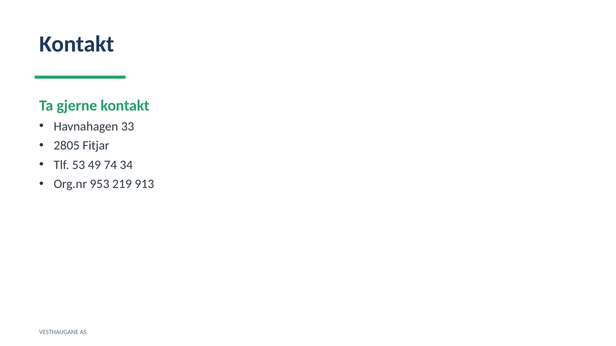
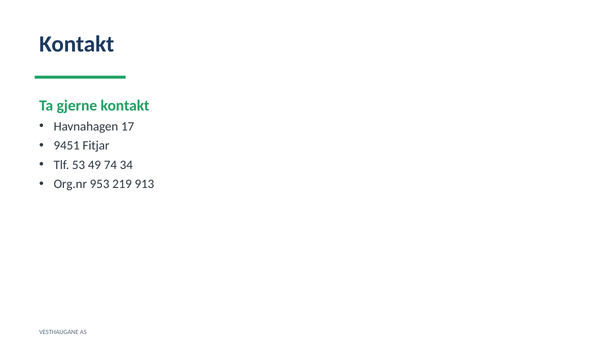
33: 33 -> 17 (128, 127)
2805: 2805 -> 9451 (67, 146)
